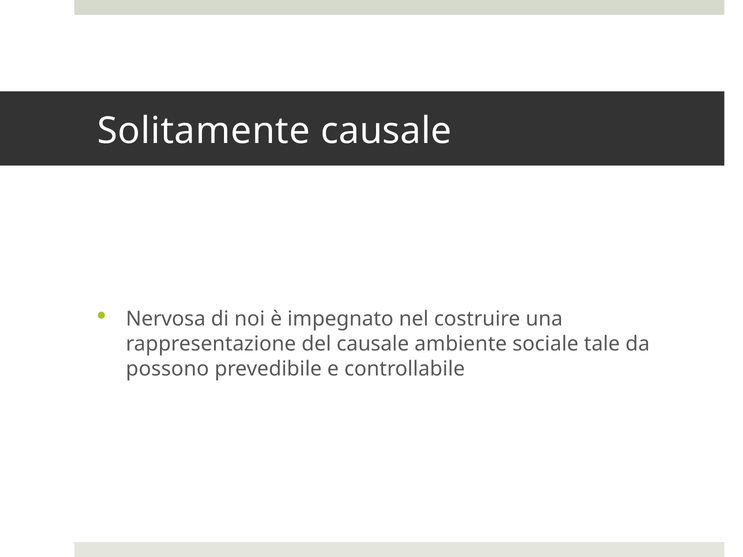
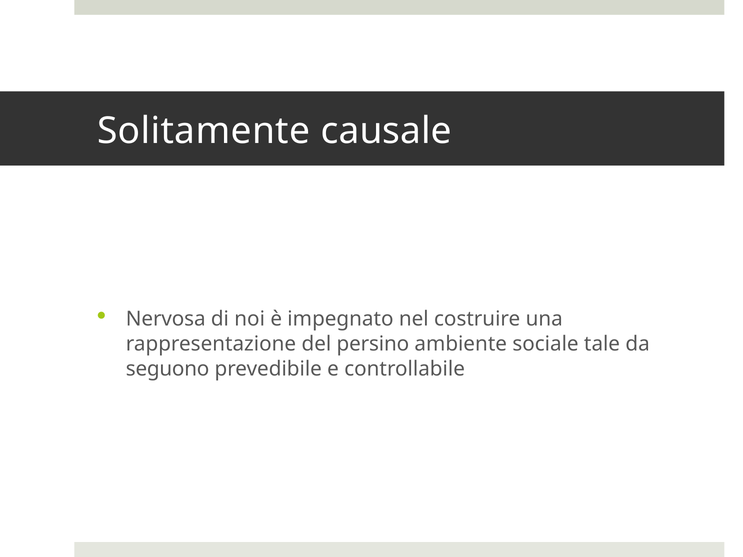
del causale: causale -> persino (373, 344)
possono: possono -> seguono (168, 369)
